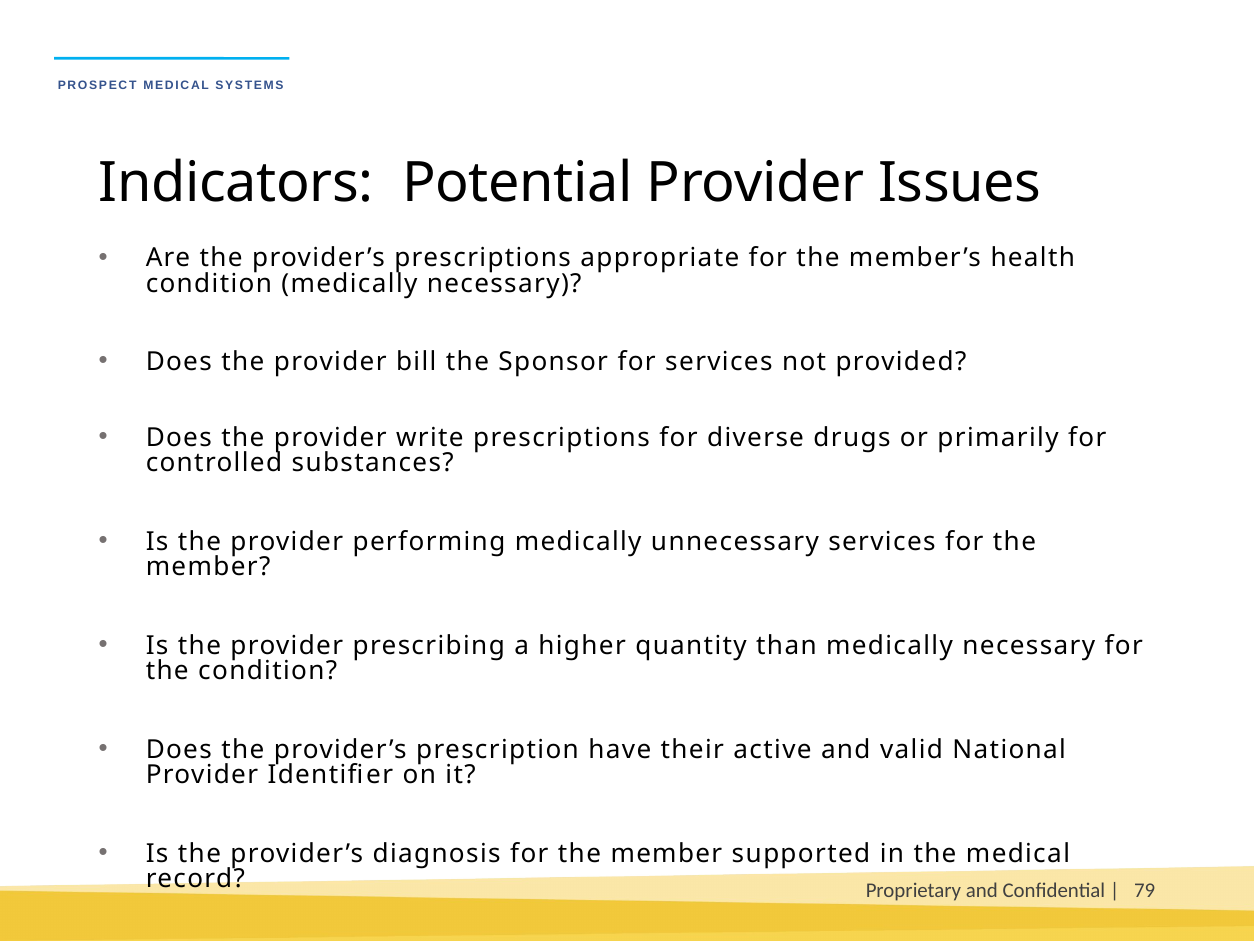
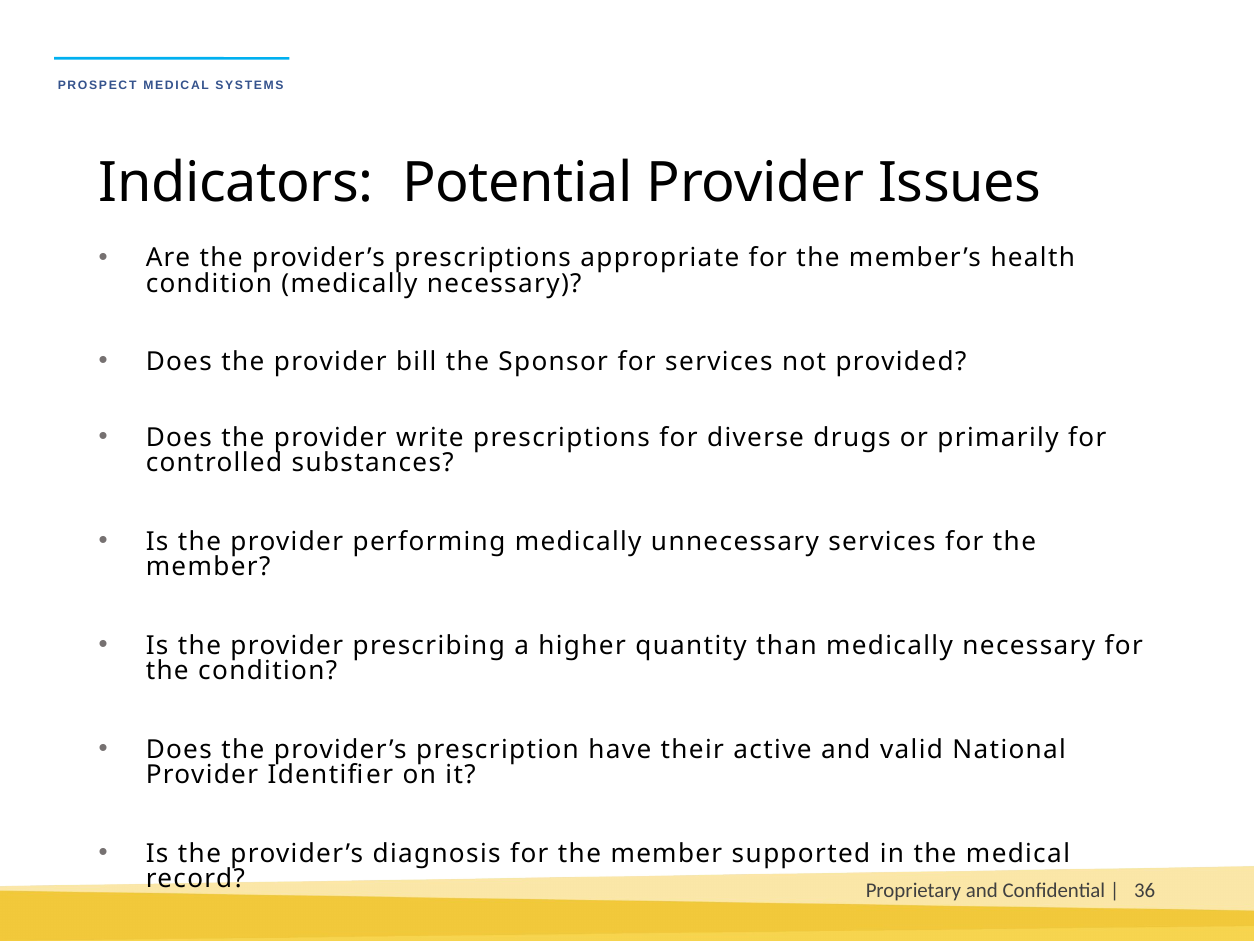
79: 79 -> 36 (1145, 890)
